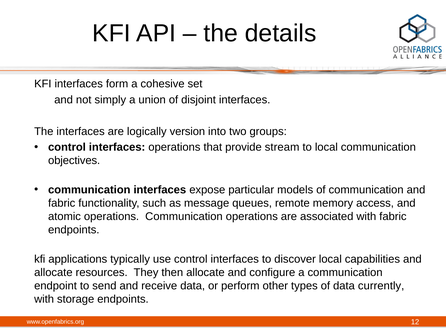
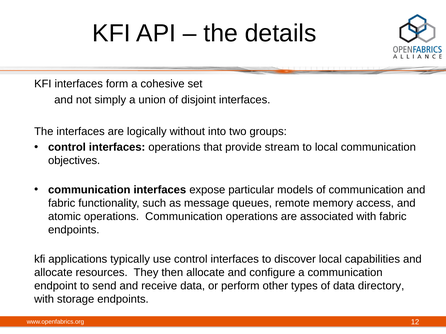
version: version -> without (187, 132)
currently: currently -> directory (381, 286)
